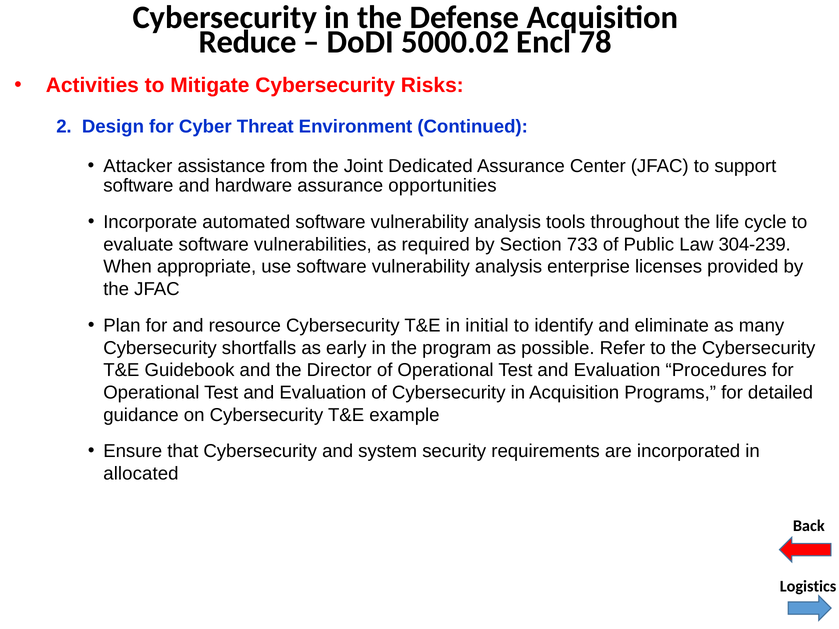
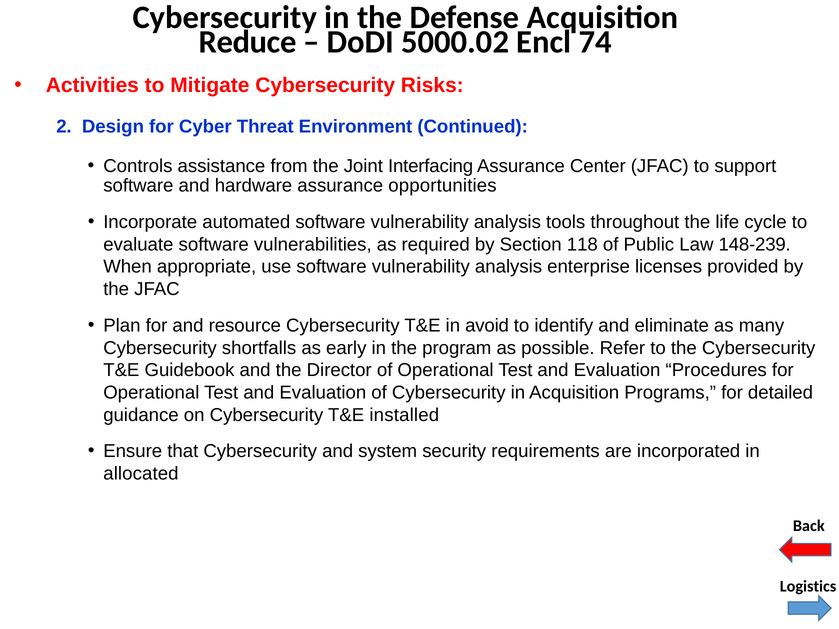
78: 78 -> 74 (595, 42)
Attacker: Attacker -> Controls (138, 166)
Dedicated: Dedicated -> Interfacing (431, 166)
733: 733 -> 118 (582, 245)
304-239: 304-239 -> 148-239 (755, 245)
initial: initial -> avoid (487, 326)
example: example -> installed (404, 415)
